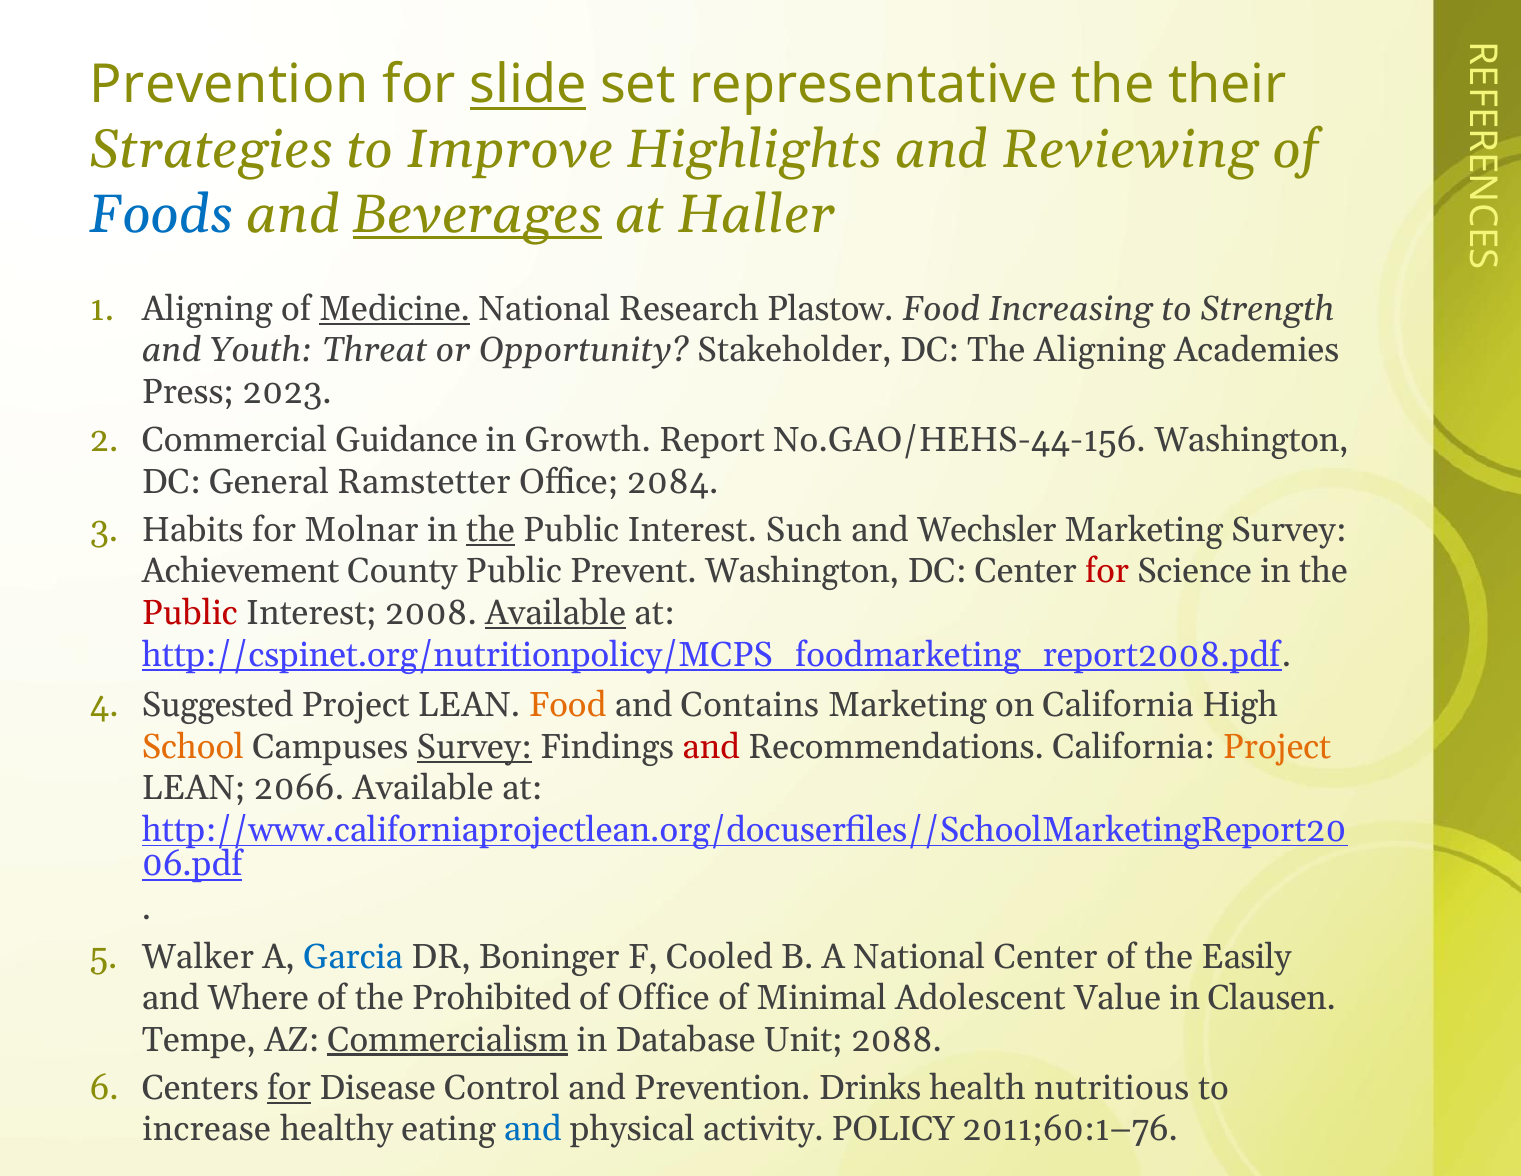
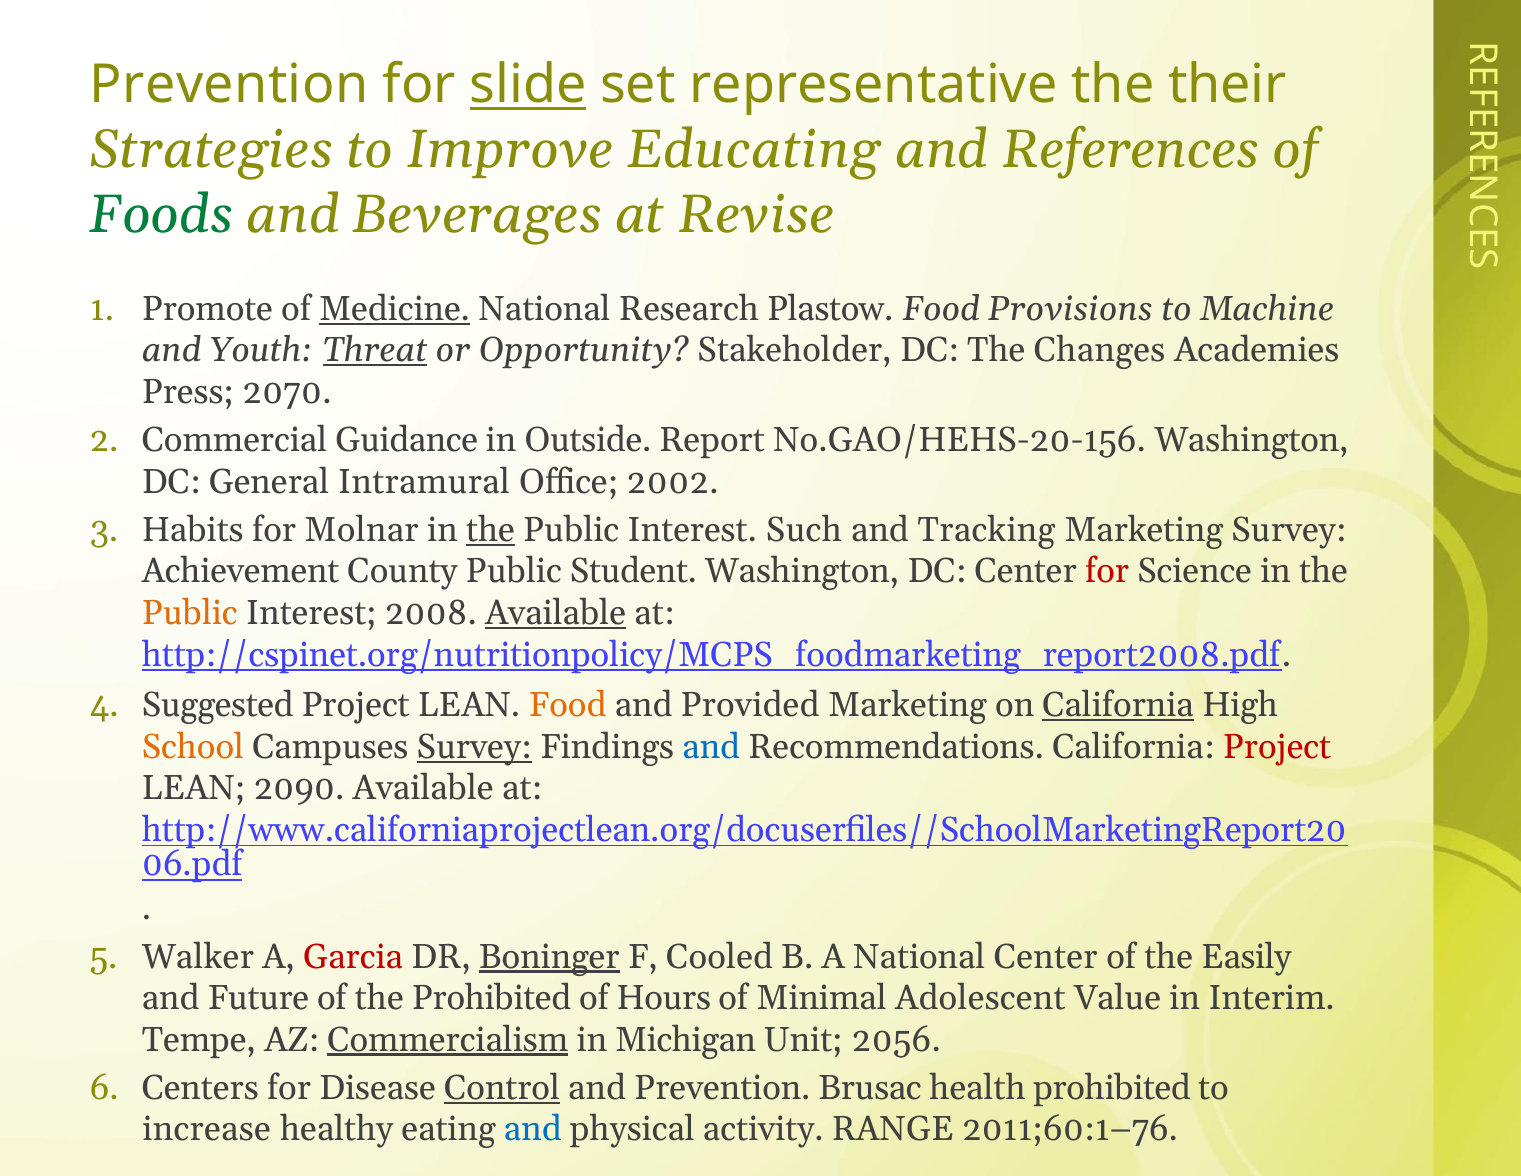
Highlights: Highlights -> Educating (754, 150)
Reviewing: Reviewing -> References (1131, 150)
Foods colour: blue -> green (162, 214)
Beverages underline: present -> none (478, 214)
Haller: Haller -> Revise (756, 214)
Aligning: Aligning -> Promote (207, 309)
Increasing: Increasing -> Provisions (1071, 309)
Strength: Strength -> Machine (1267, 309)
Threat underline: none -> present (375, 350)
The Aligning: Aligning -> Changes (1100, 350)
2023: 2023 -> 2070 (287, 391)
Growth: Growth -> Outside (588, 440)
No.GAO/HEHS-44-156: No.GAO/HEHS-44-156 -> No.GAO/HEHS-20-156 (959, 440)
Ramstetter: Ramstetter -> Intramural (424, 481)
2084: 2084 -> 2002 (673, 481)
Wechsler: Wechsler -> Tracking (986, 530)
Prevent: Prevent -> Student (633, 571)
Public colour: red -> orange (190, 613)
Contains: Contains -> Provided (750, 705)
California underline: none -> present (1118, 705)
and colour: red -> blue (711, 746)
Project colour: orange -> red (1277, 746)
2066: 2066 -> 2090 (299, 788)
Garcia colour: blue -> red (353, 956)
Boninger underline: none -> present (549, 956)
Where: Where -> Future (258, 998)
of Office: Office -> Hours (664, 998)
Clausen: Clausen -> Interim (1272, 998)
Database: Database -> Michigan (686, 1039)
2088: 2088 -> 2056 (896, 1039)
for underline: present -> none (289, 1087)
Control underline: none -> present (502, 1087)
Drinks: Drinks -> Brusac (870, 1087)
health nutritious: nutritious -> prohibited (1112, 1087)
POLICY: POLICY -> RANGE (893, 1129)
